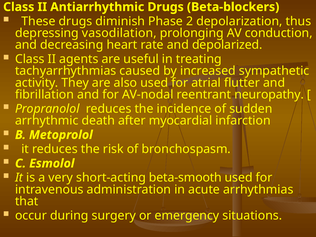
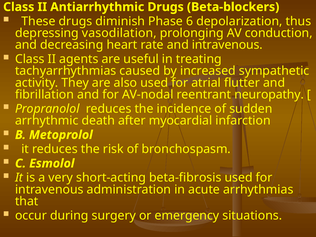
2: 2 -> 6 (190, 21)
and depolarized: depolarized -> intravenous (227, 45)
beta-smooth: beta-smooth -> beta-fibrosis (185, 178)
